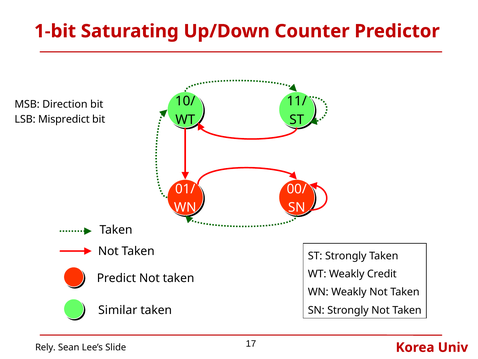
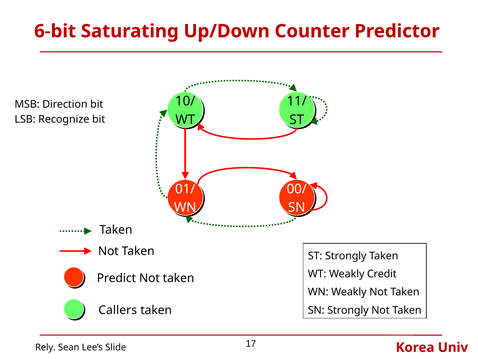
1-bit: 1-bit -> 6-bit (55, 31)
Mispredict: Mispredict -> Recognize (64, 119)
Similar: Similar -> Callers (118, 310)
